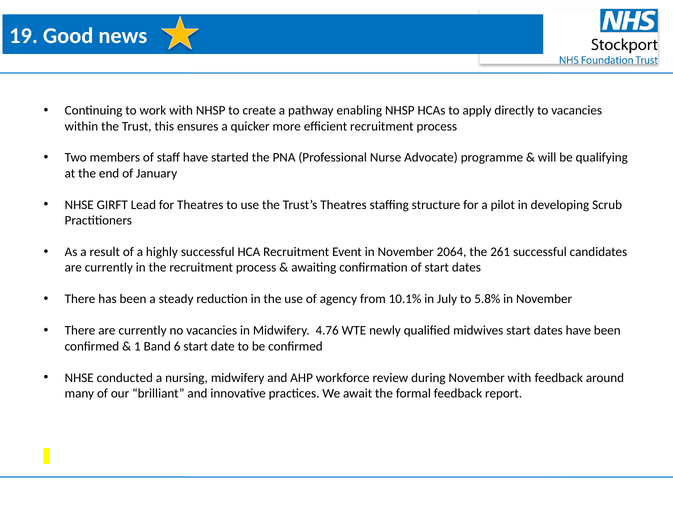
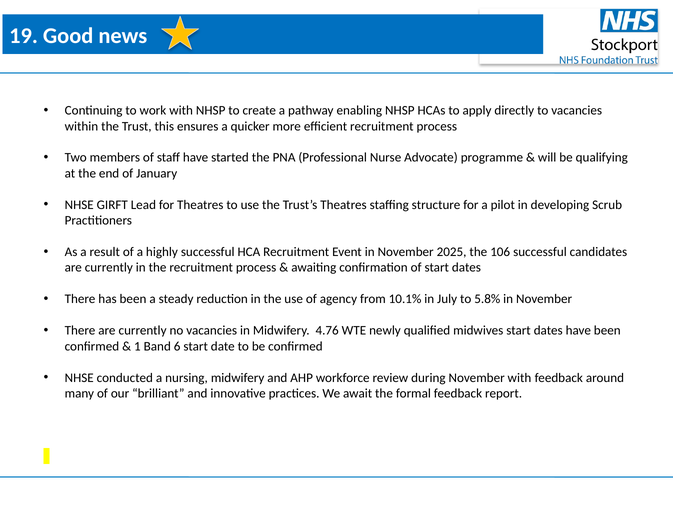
2064: 2064 -> 2025 (452, 252)
261: 261 -> 106 (500, 252)
